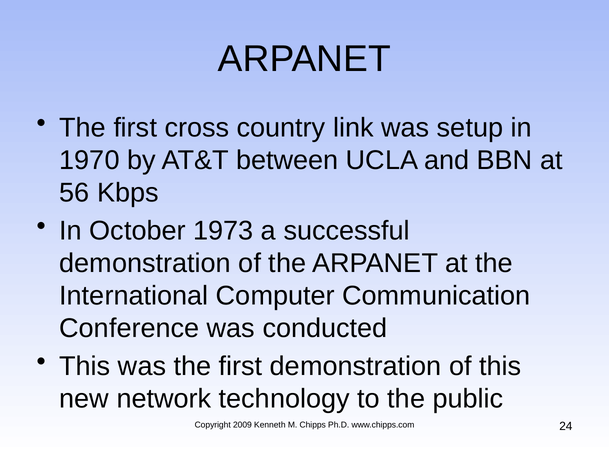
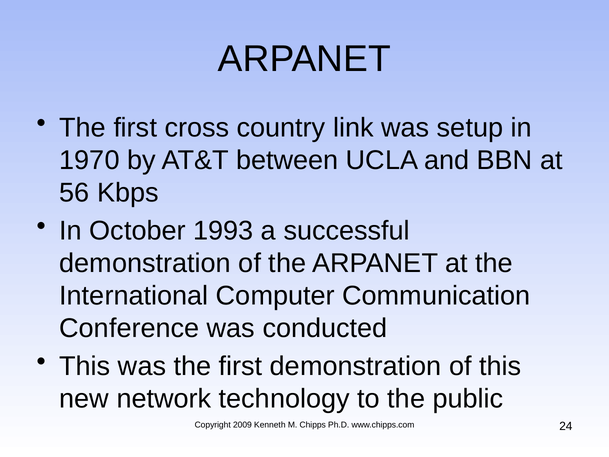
1973: 1973 -> 1993 (223, 231)
